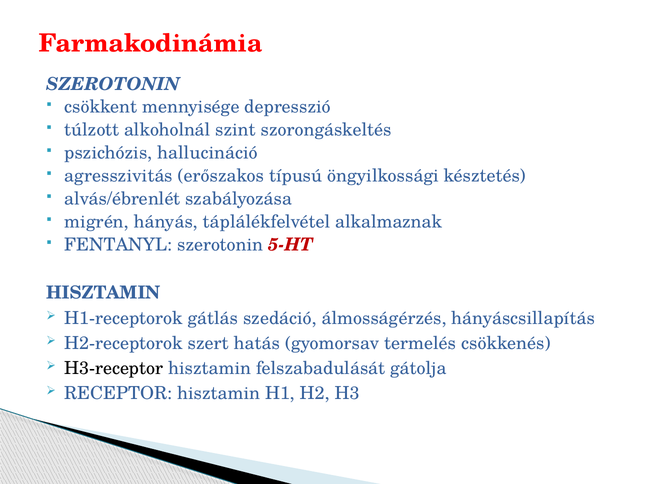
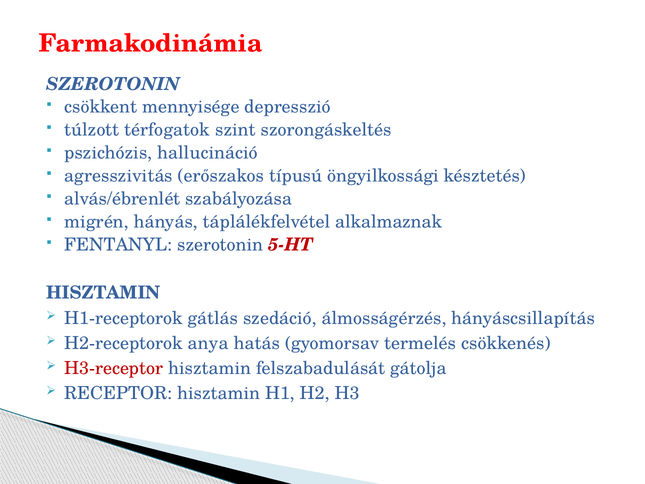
alkoholnál: alkoholnál -> térfogatok (167, 130)
szert: szert -> anya (208, 343)
H3-receptor colour: black -> red (114, 368)
